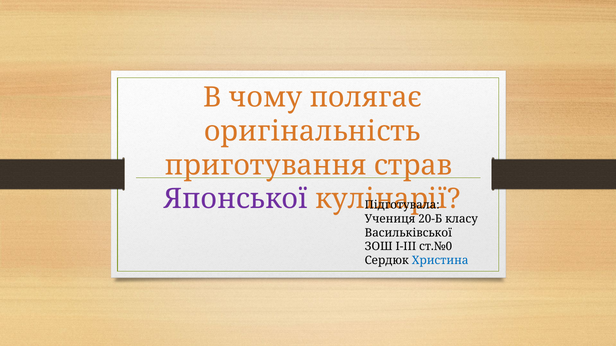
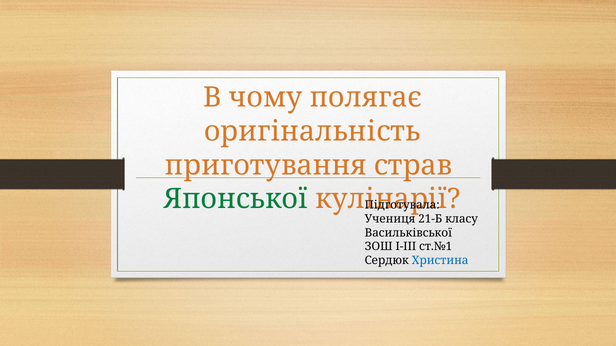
Японської colour: purple -> green (236, 199)
20-Б: 20-Б -> 21-Б (430, 219)
ст.№0: ст.№0 -> ст.№1 (436, 247)
